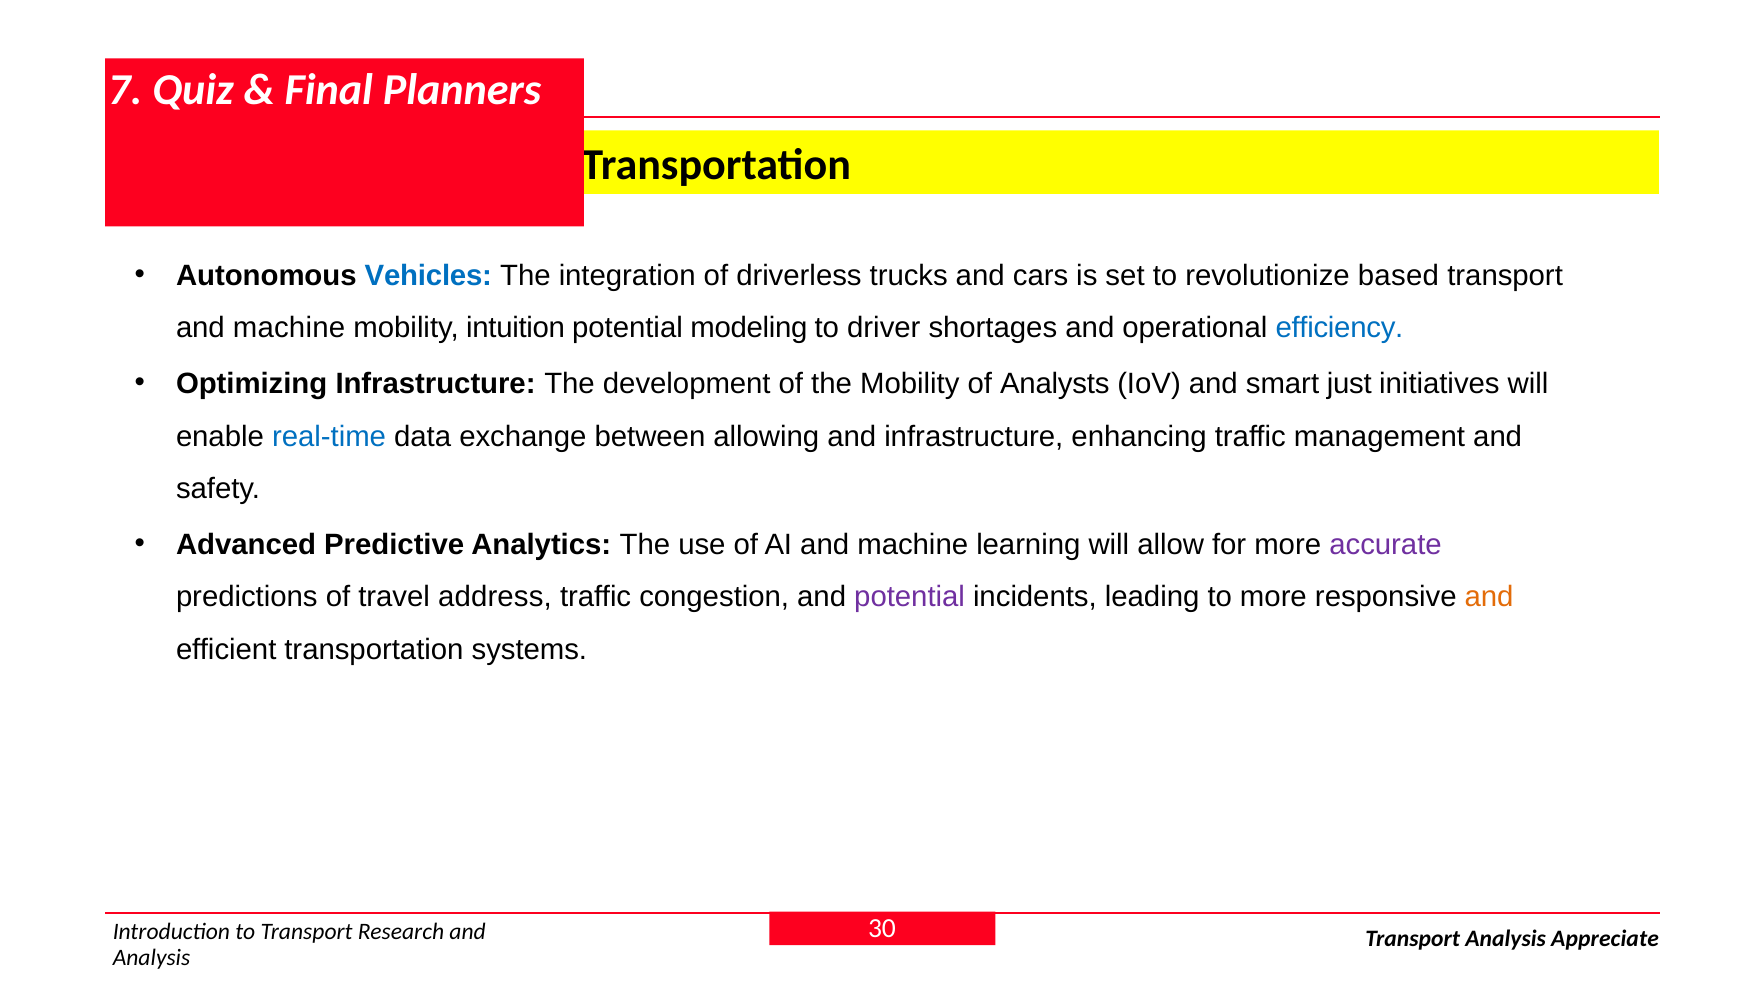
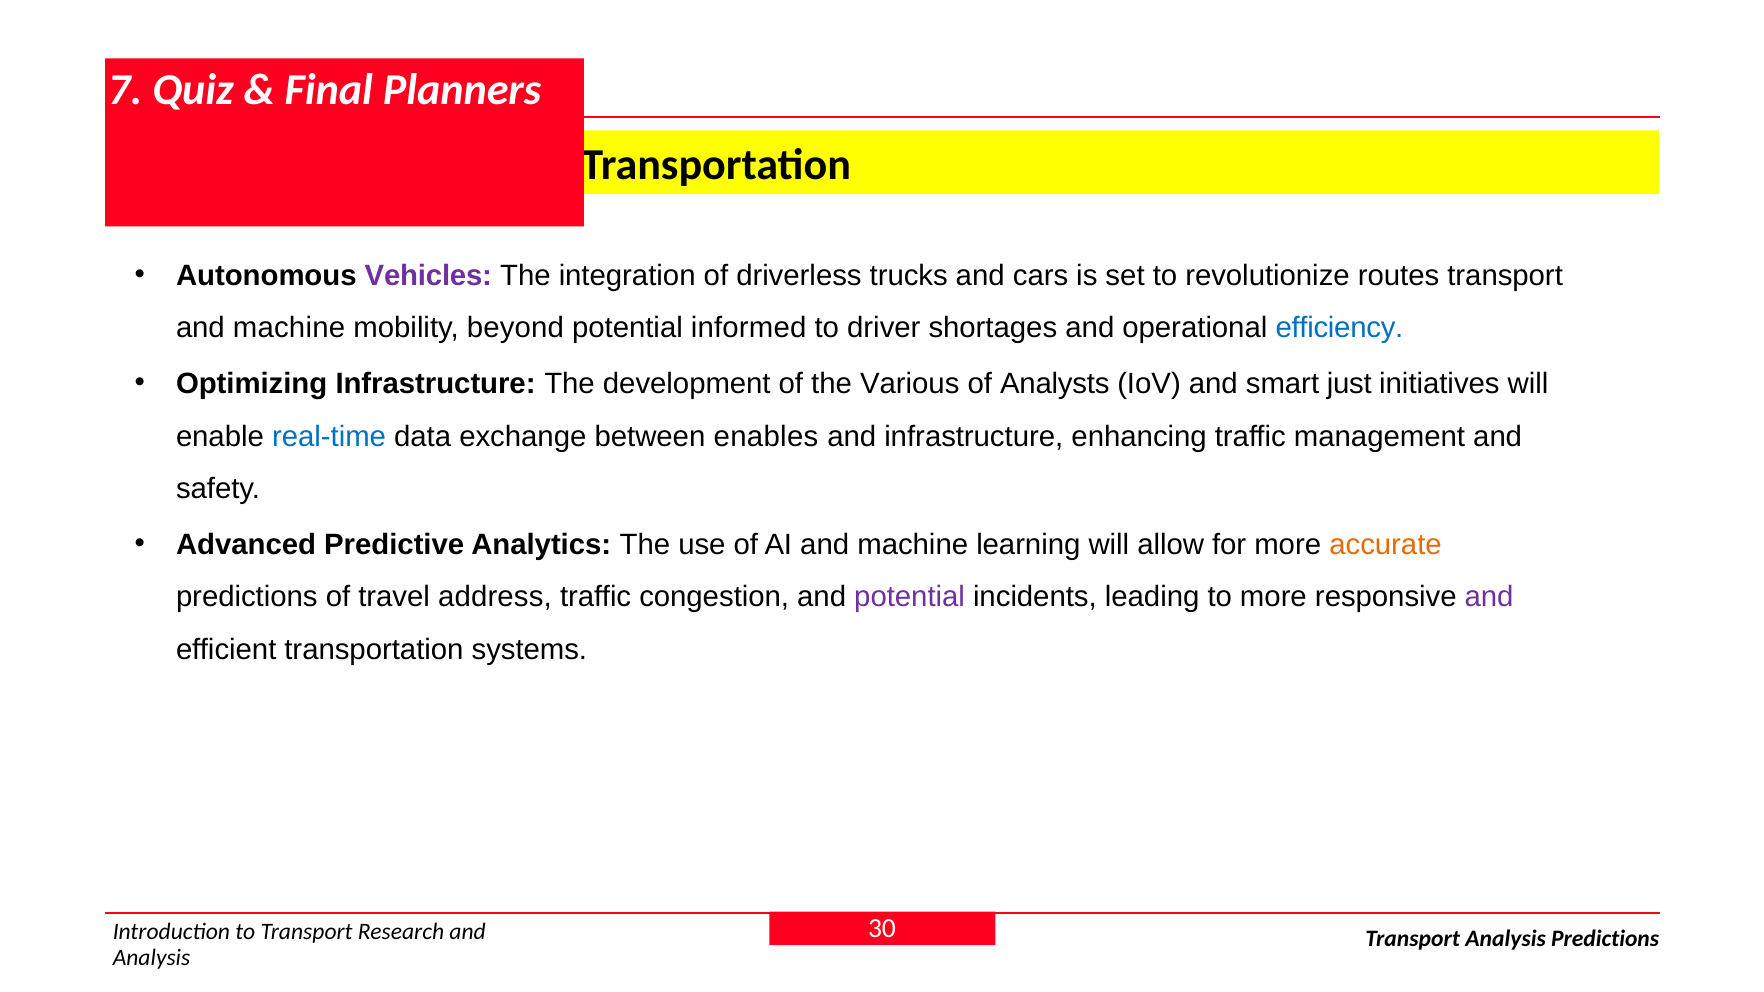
Vehicles colour: blue -> purple (428, 275)
based: based -> routes (1399, 275)
intuition: intuition -> beyond (515, 328)
modeling: modeling -> informed (749, 328)
the Mobility: Mobility -> Various (910, 384)
allowing: allowing -> enables (766, 436)
accurate colour: purple -> orange (1386, 545)
and colour: orange -> purple (1489, 597)
Analysis Appreciate: Appreciate -> Predictions (1605, 939)
